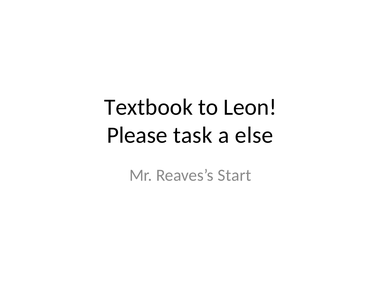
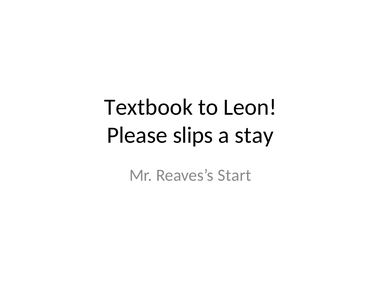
task: task -> slips (193, 135)
else: else -> stay (254, 135)
